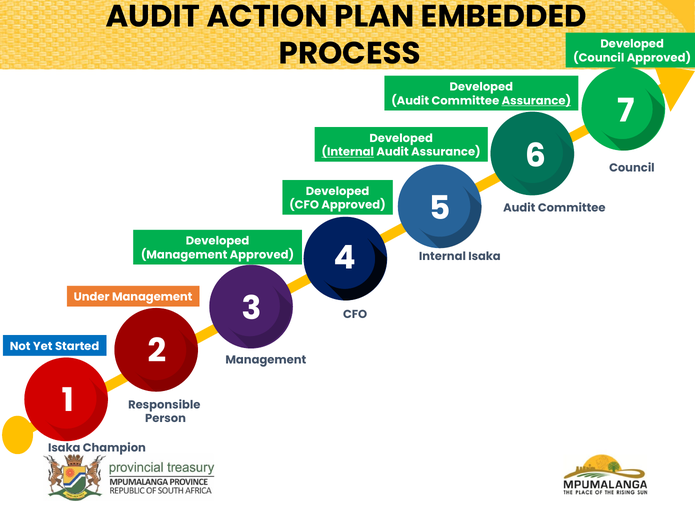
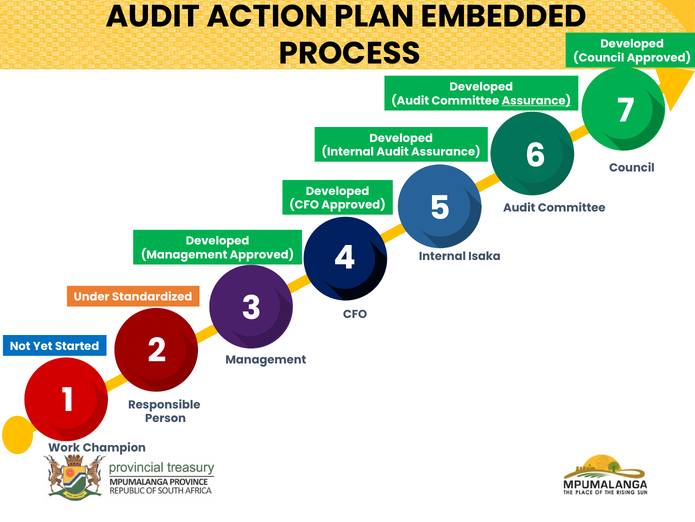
Internal underline: present -> none (348, 152)
Under Management: Management -> Standardized (152, 297)
Isaka: Isaka -> Work (64, 447)
